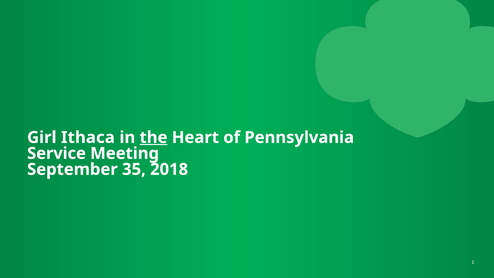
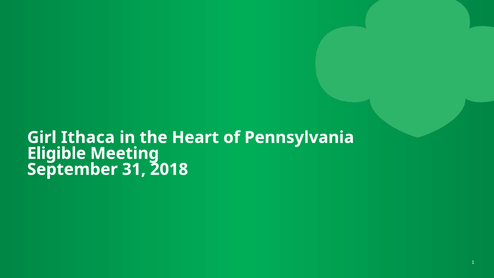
the underline: present -> none (154, 137)
Service: Service -> Eligible (57, 153)
35: 35 -> 31 (134, 169)
